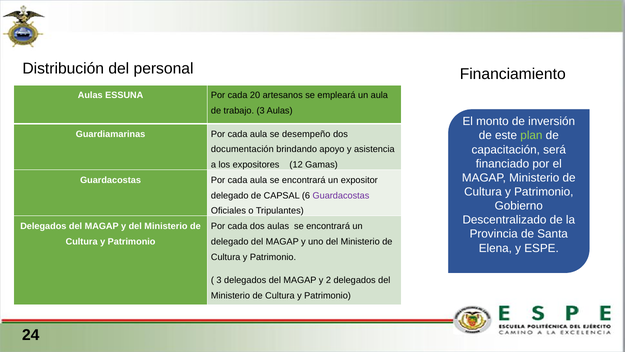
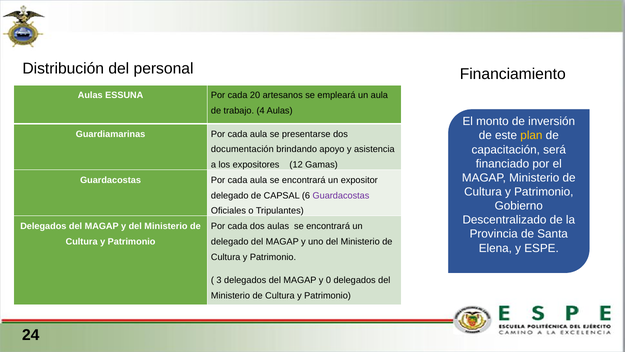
trabajo 3: 3 -> 4 (261, 111)
desempeño: desempeño -> presentarse (306, 134)
plan colour: light green -> yellow (531, 135)
2: 2 -> 0 (328, 280)
